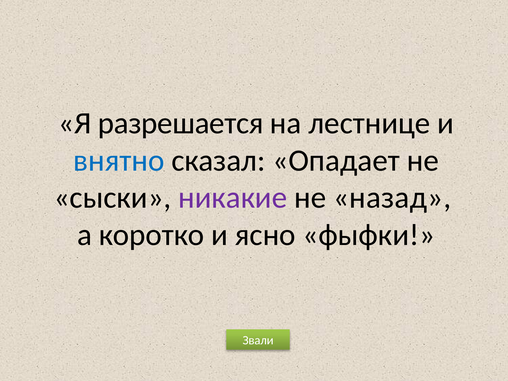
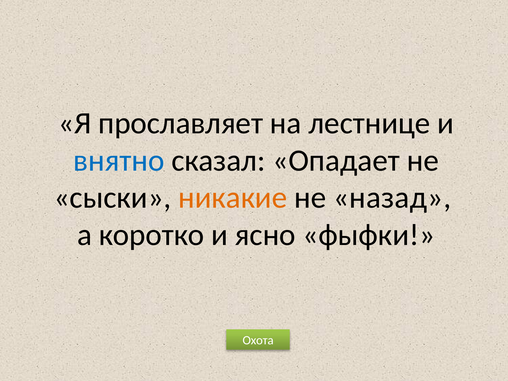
разрешается: разрешается -> прославляет (181, 123)
никакие colour: purple -> orange (233, 198)
Звали: Звали -> Охота (258, 340)
